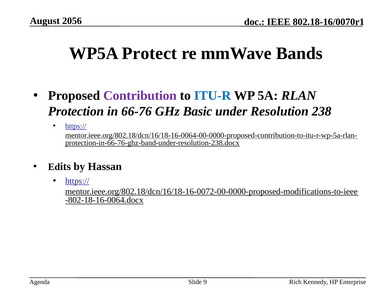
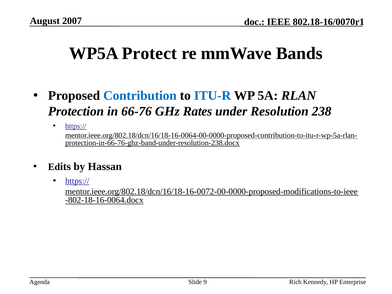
2056: 2056 -> 2007 (72, 21)
Contribution colour: purple -> blue (140, 96)
Basic: Basic -> Rates (198, 111)
